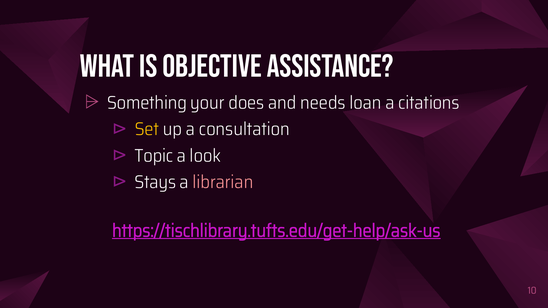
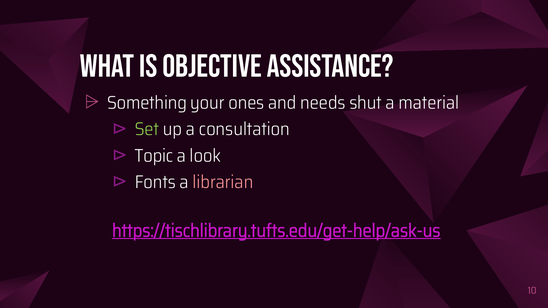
does: does -> ones (246, 103)
loan: loan -> shut (366, 103)
citations: citations -> material (429, 103)
Set colour: yellow -> light green (147, 129)
Stays: Stays -> Fonts (155, 182)
